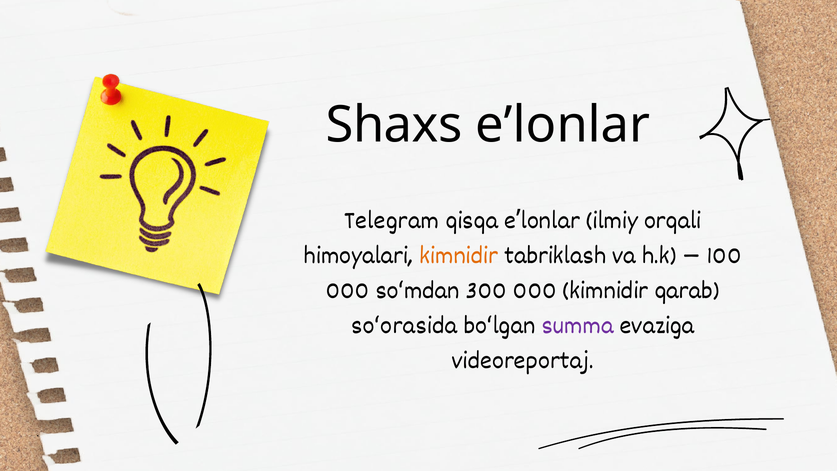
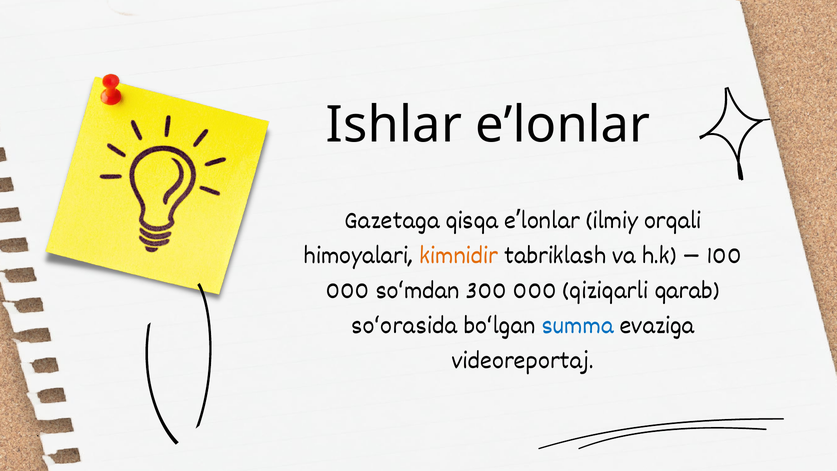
Shaxs: Shaxs -> Ishlar (394, 125)
Telegram: Telegram -> Gazetaga (392, 219)
000 kimnidir: kimnidir -> qiziqarli (605, 289)
summa colour: purple -> blue (578, 324)
